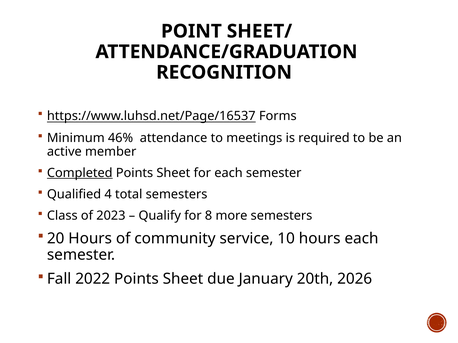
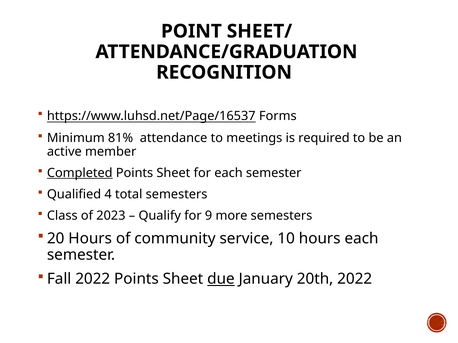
46%: 46% -> 81% (121, 138)
8: 8 -> 9 (209, 216)
due underline: none -> present (221, 279)
20th 2026: 2026 -> 2022 (355, 279)
